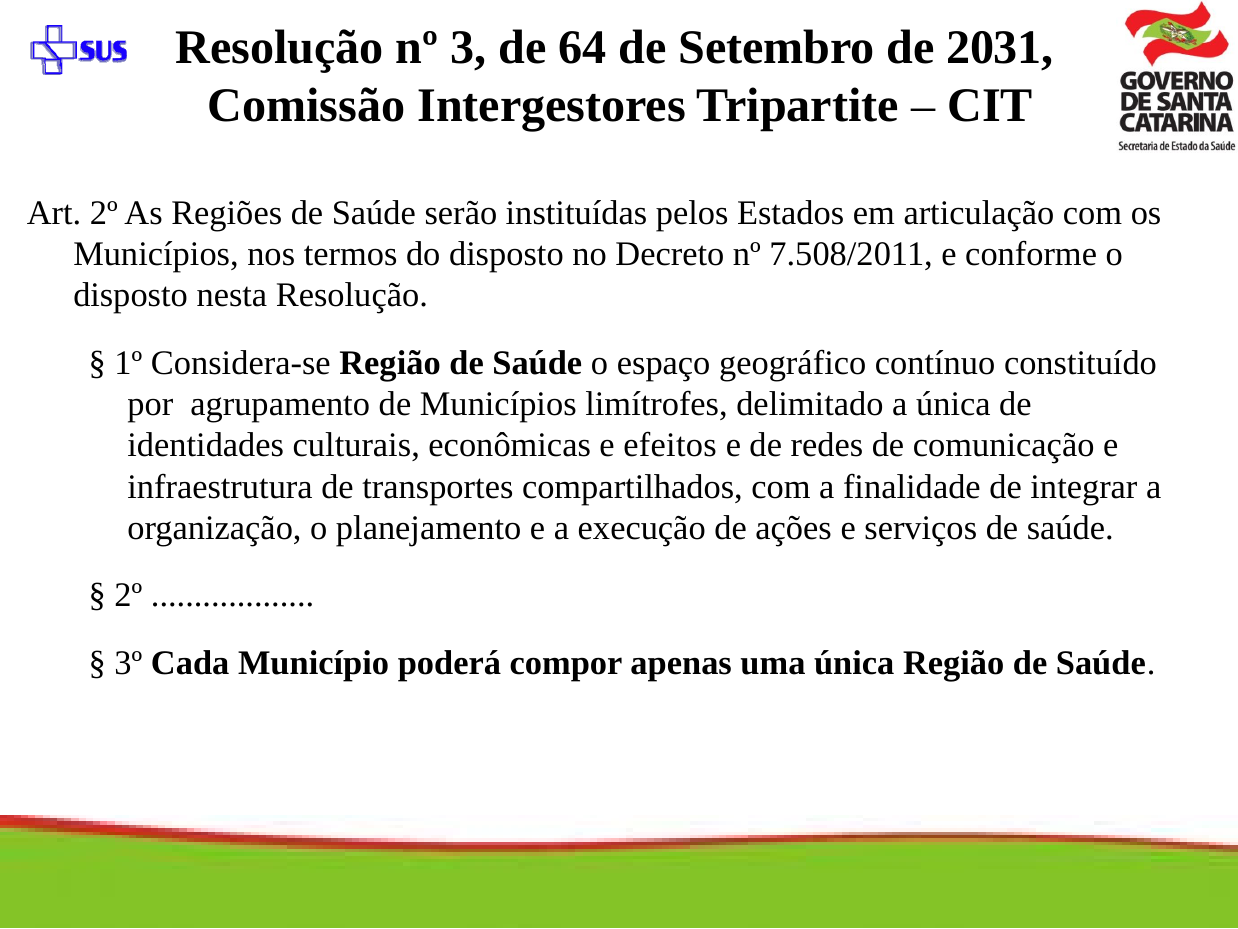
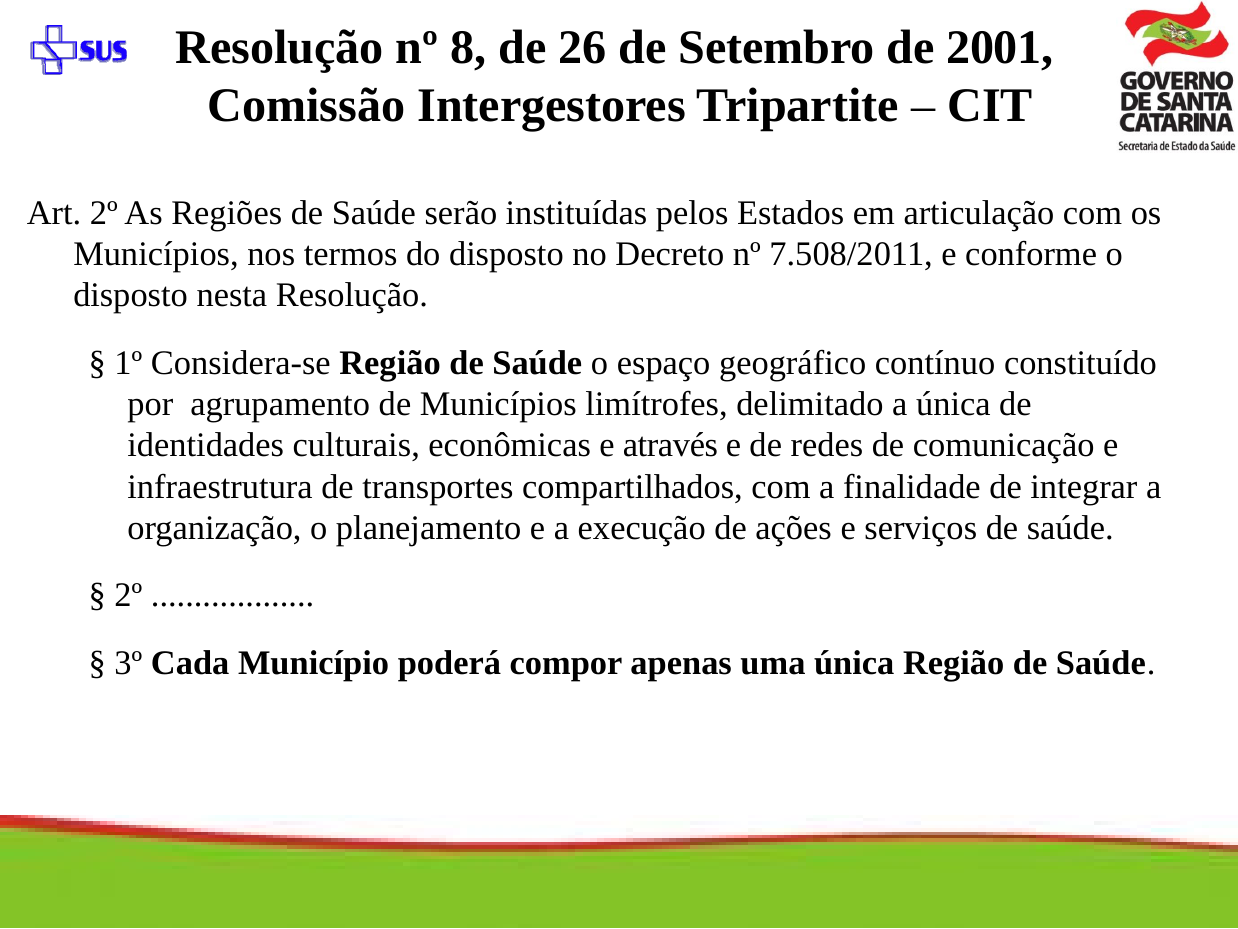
3: 3 -> 8 (468, 48)
64: 64 -> 26 (582, 48)
2031: 2031 -> 2001 (1000, 48)
efeitos: efeitos -> através (670, 445)
